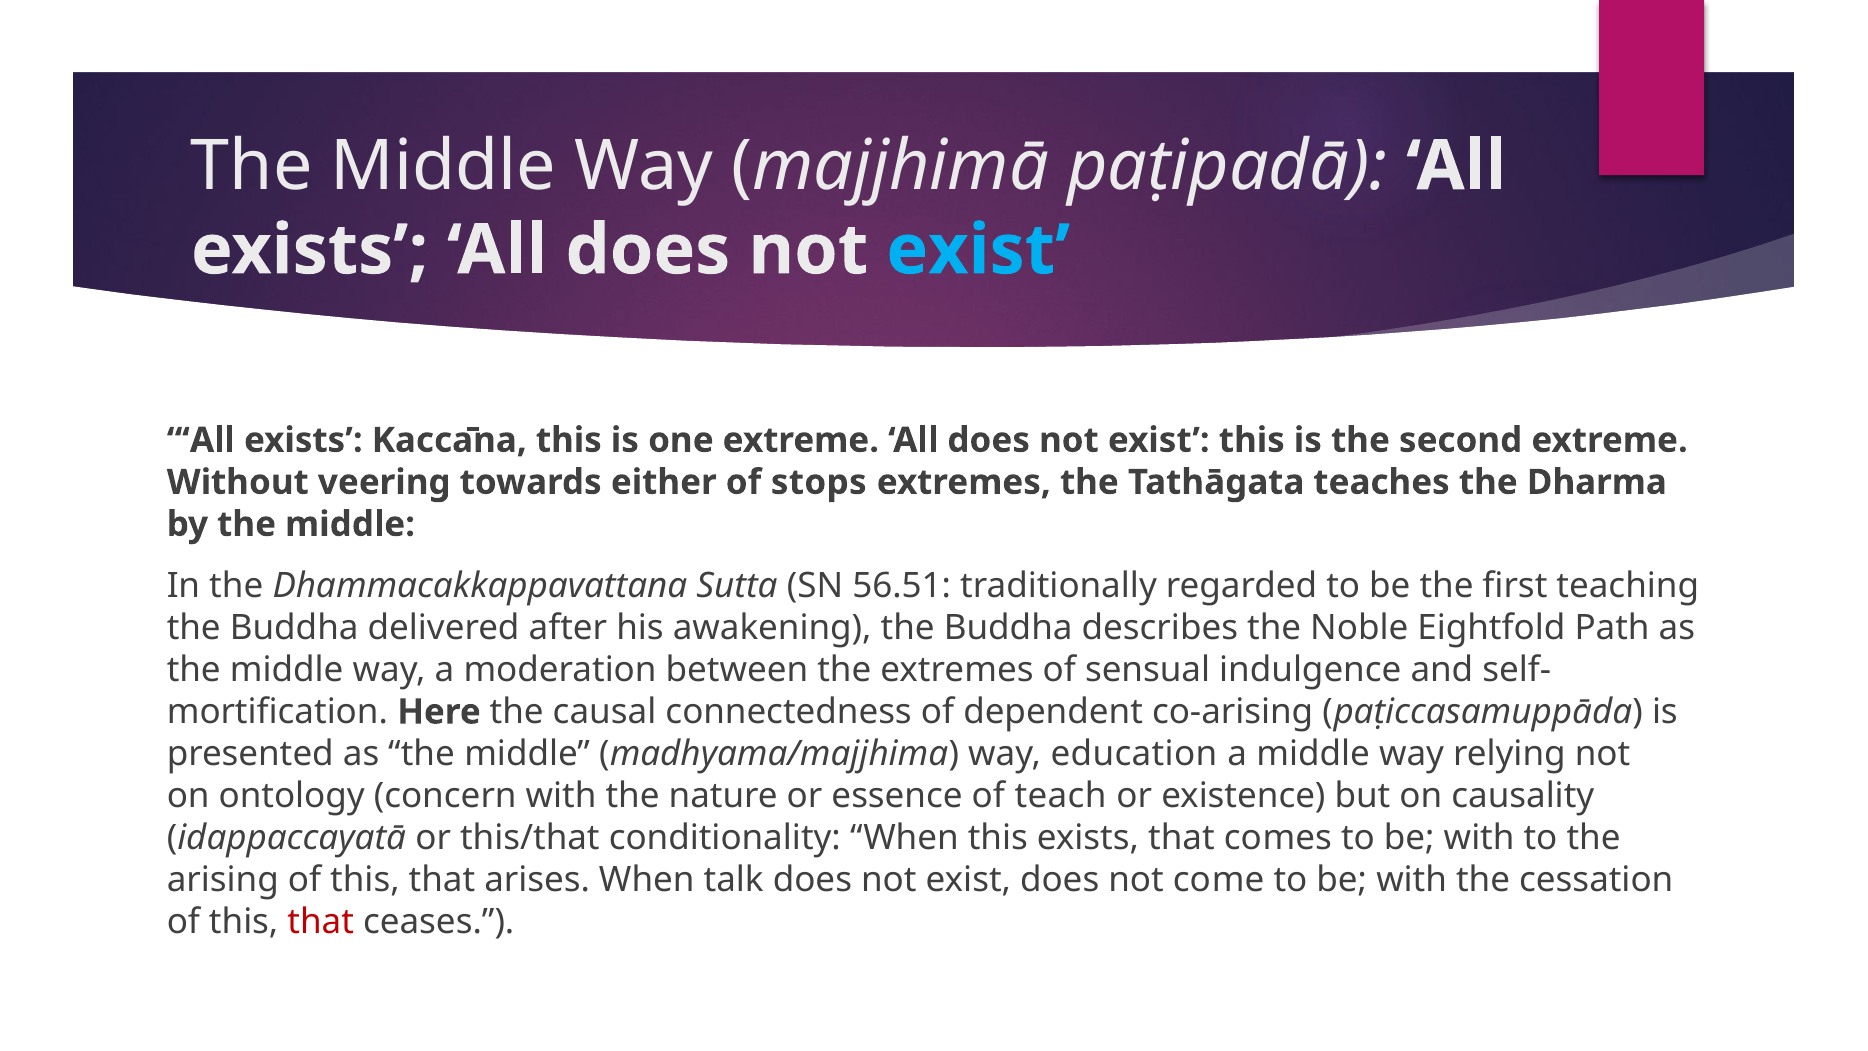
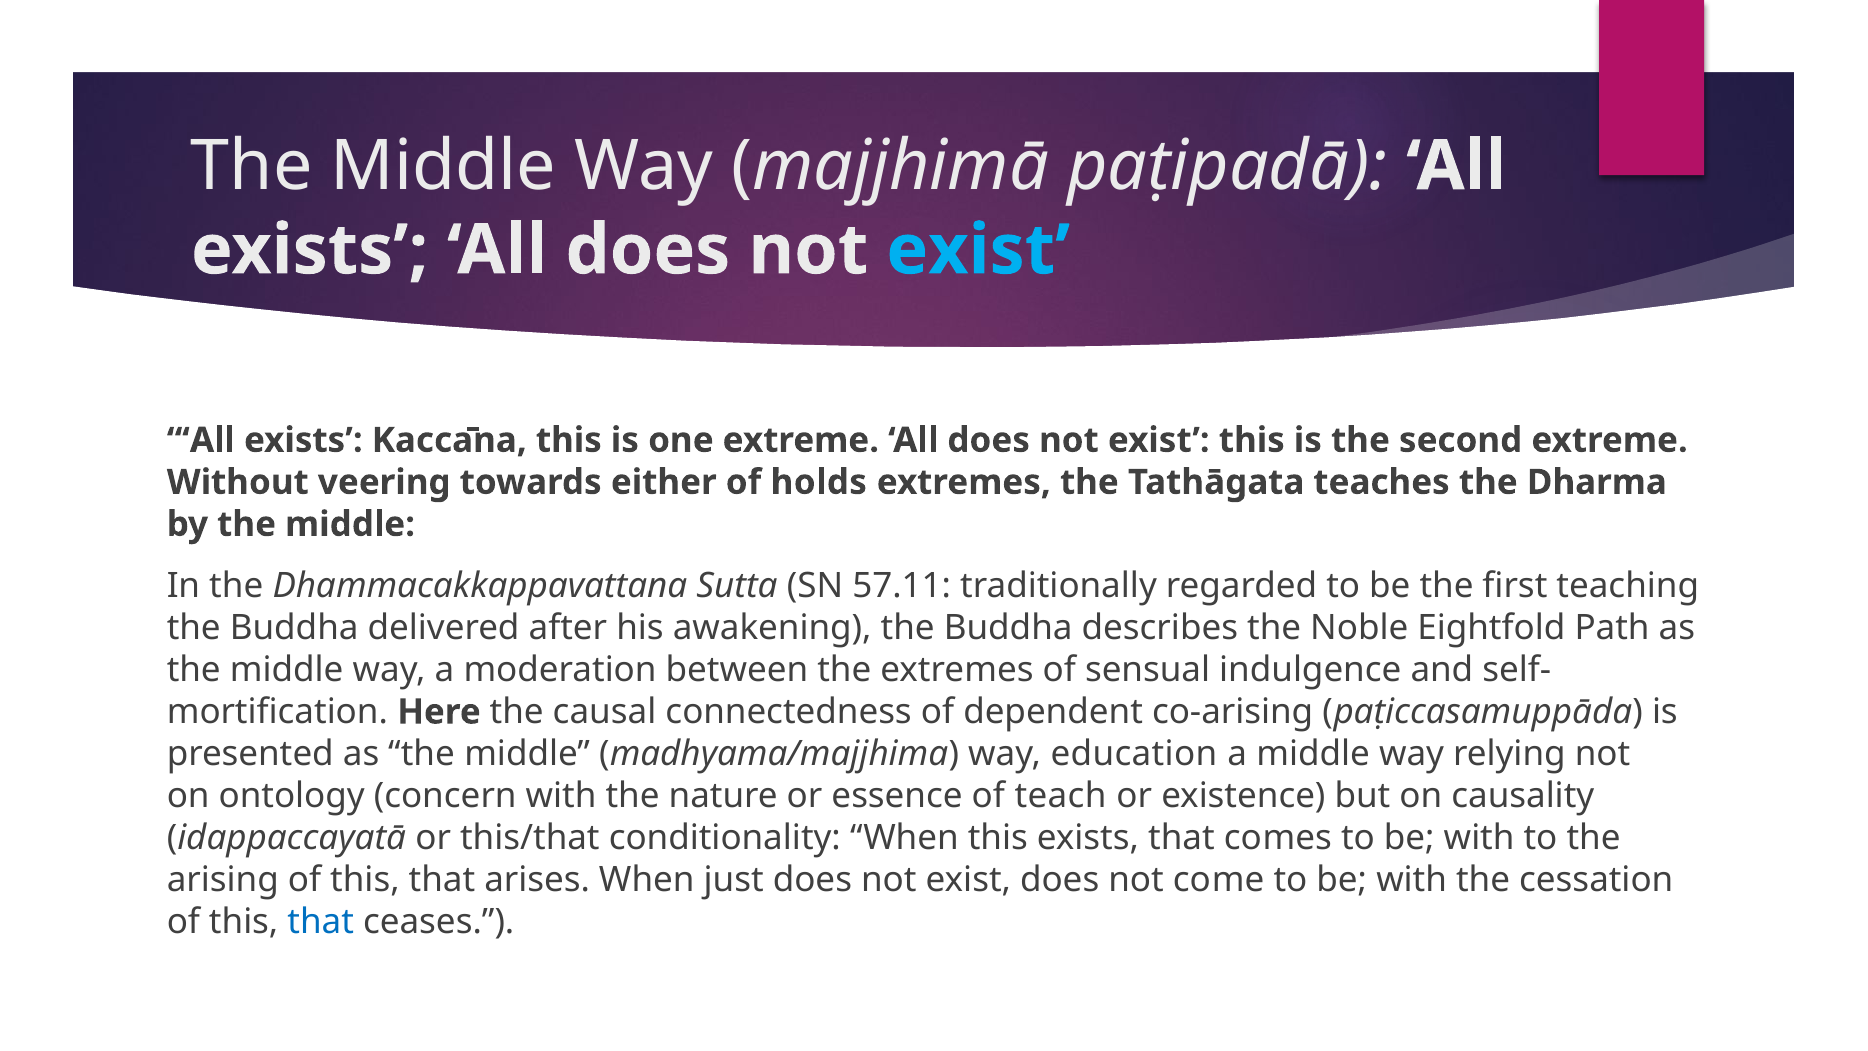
stops: stops -> holds (819, 482)
56.51: 56.51 -> 57.11 (902, 586)
talk: talk -> just (734, 880)
that colour: red -> blue (321, 922)
